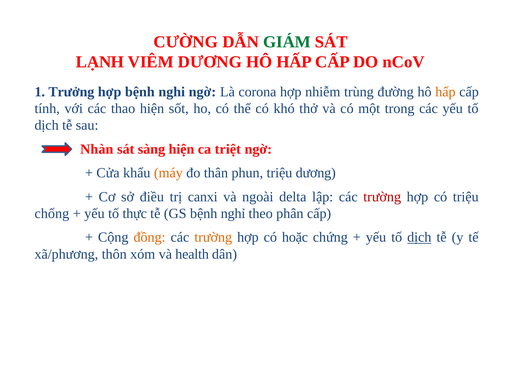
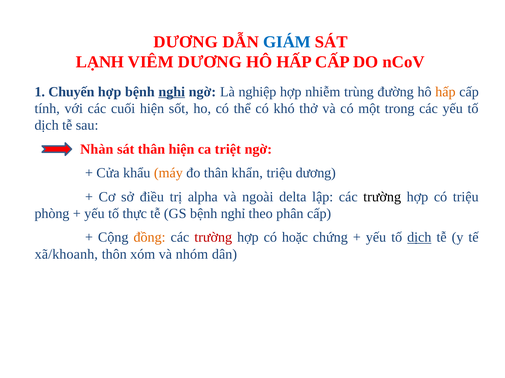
CƯỜNG: CƯỜNG -> DƯƠNG (186, 42)
GIÁM colour: green -> blue (287, 42)
Trưởng: Trưởng -> Chuyến (71, 92)
nghi underline: none -> present (172, 92)
corona: corona -> nghiệp (257, 92)
thao: thao -> cuối (123, 109)
sát sàng: sàng -> thân (151, 149)
phun: phun -> khẩn (247, 173)
canxi: canxi -> alpha (203, 197)
trường colour: red -> black (382, 197)
chống: chống -> phòng (52, 214)
trường colour: orange -> red (213, 238)
xã/phương: xã/phương -> xã/khoanh (66, 255)
health: health -> nhóm (192, 255)
